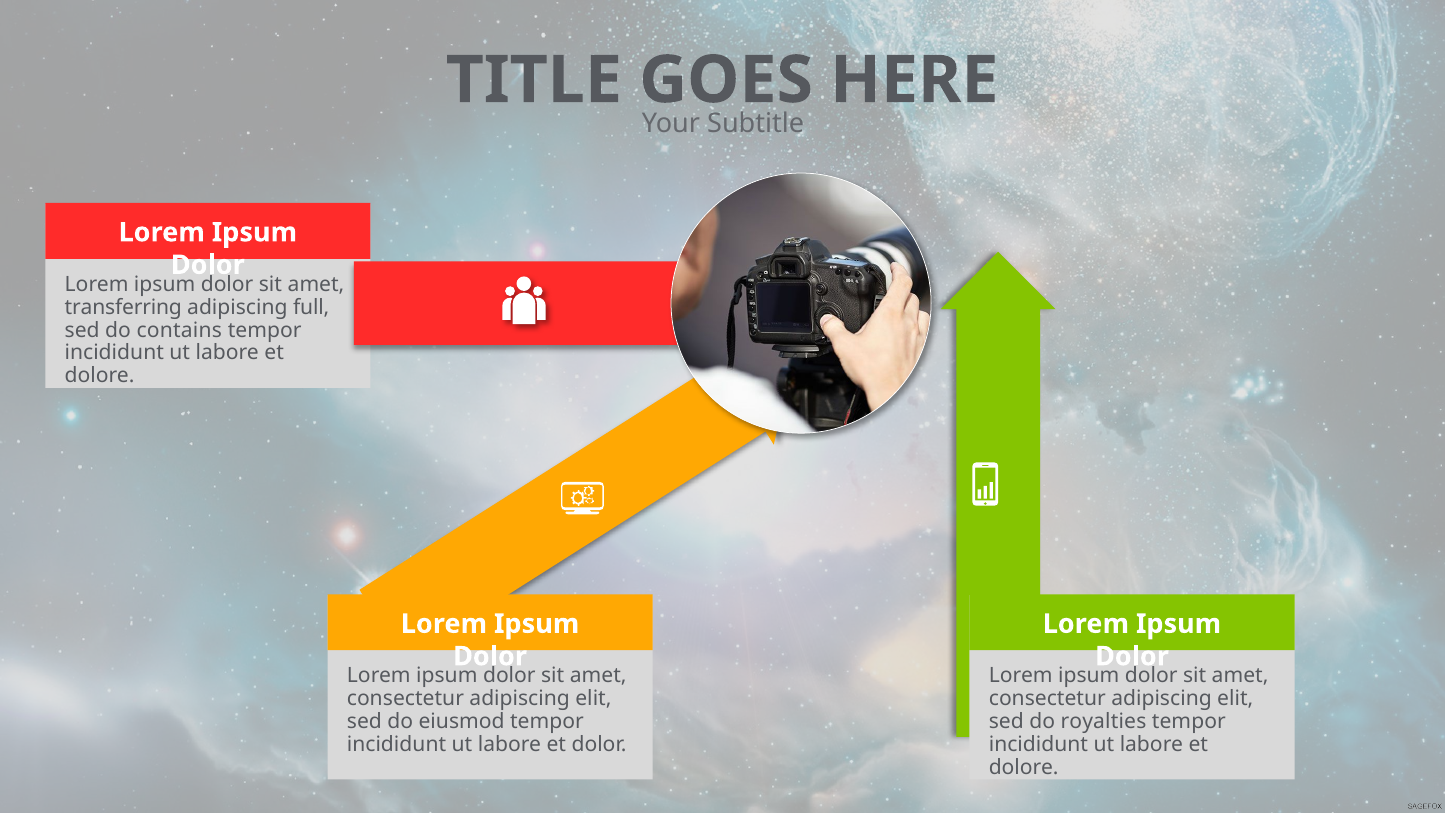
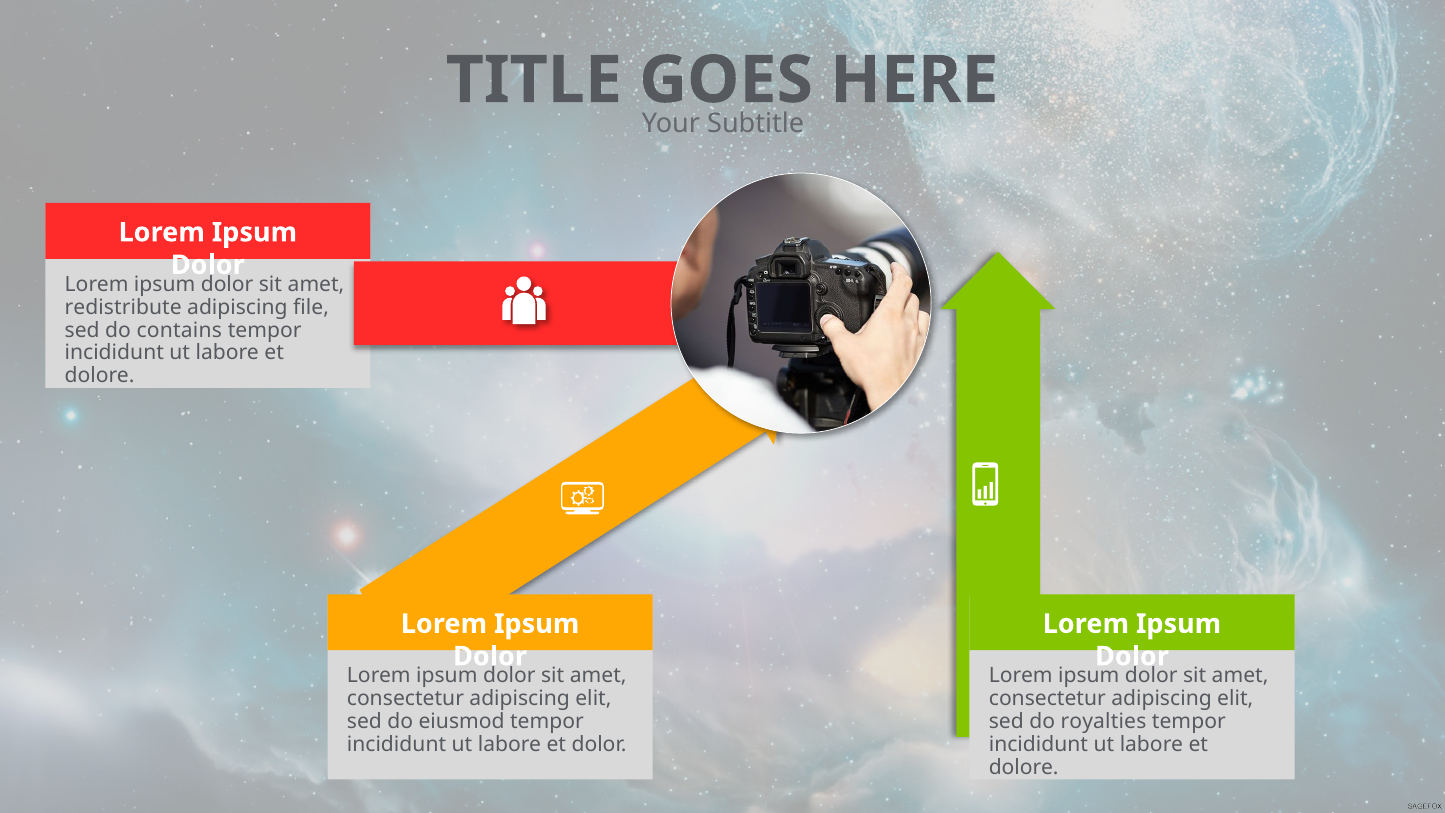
transferring: transferring -> redistribute (123, 307)
full: full -> file (311, 307)
